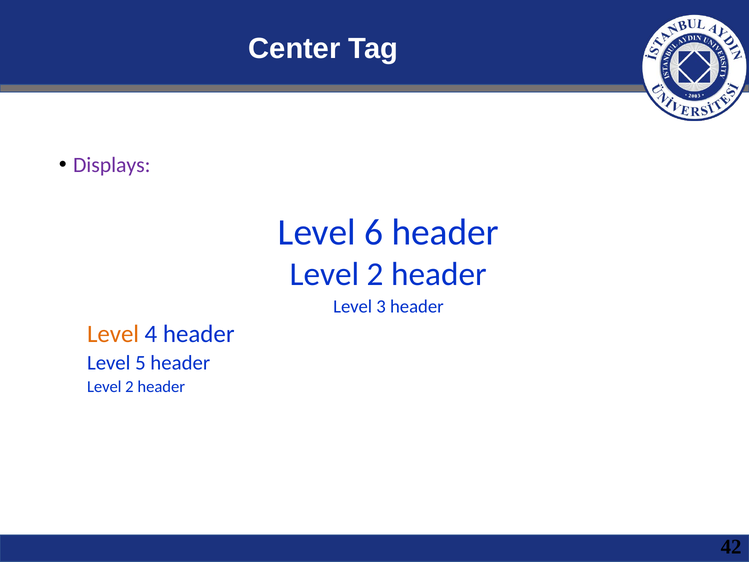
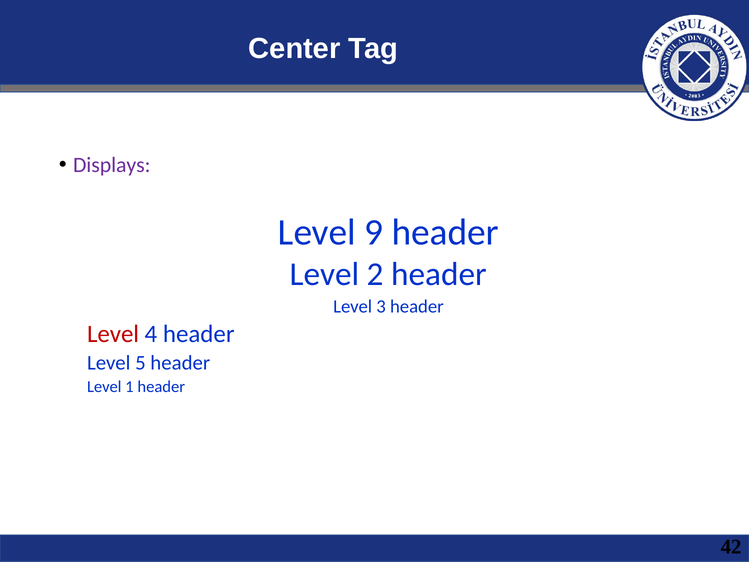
6: 6 -> 9 (374, 232)
Level colour: orange -> red (113, 334)
2: 2 -> 1 (129, 387)
